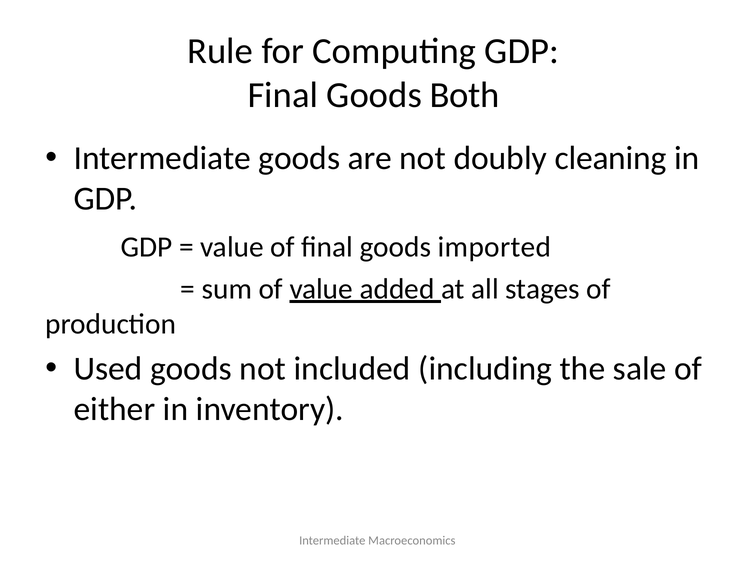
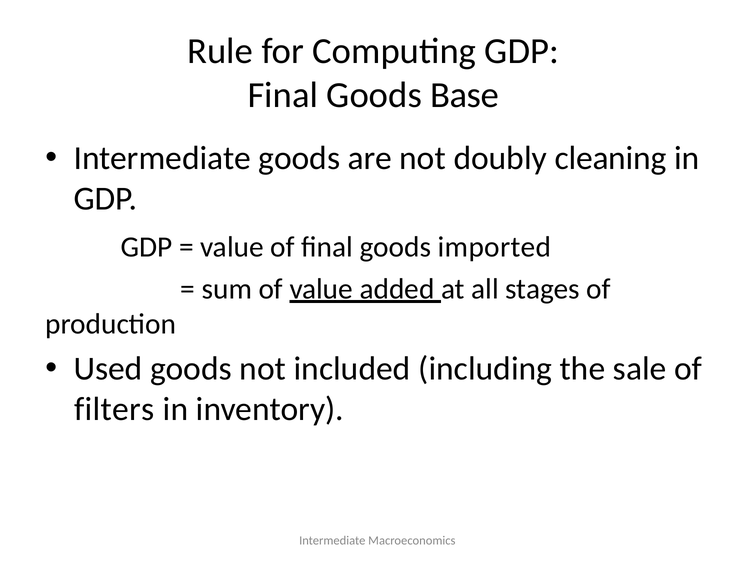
Both: Both -> Base (465, 95)
either: either -> filters (114, 409)
